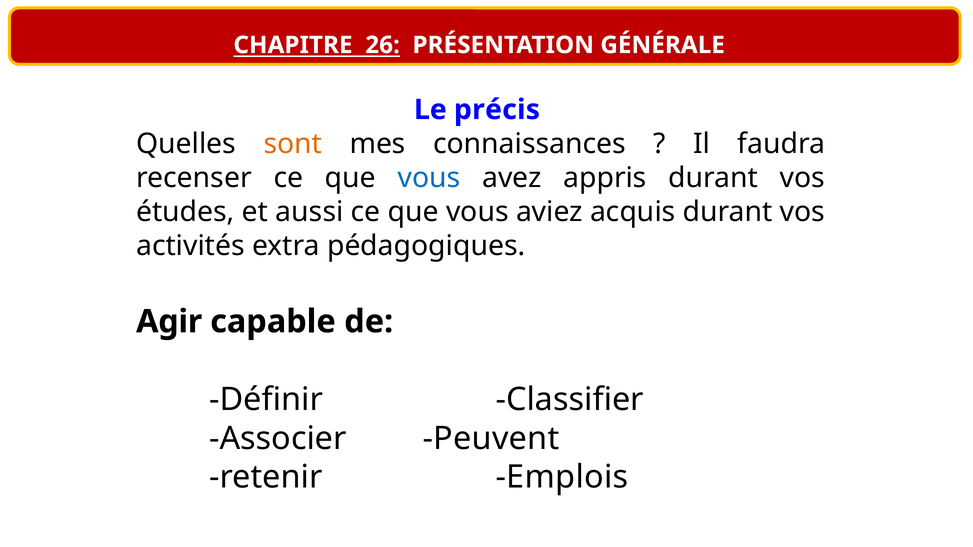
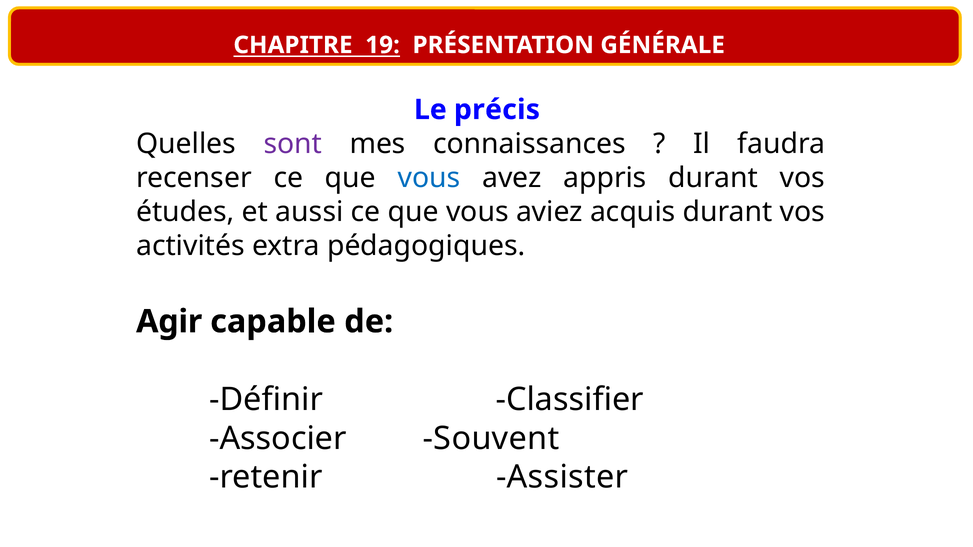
26: 26 -> 19 (383, 45)
sont colour: orange -> purple (293, 144)
Peuvent: Peuvent -> Souvent (491, 439)
Emplois: Emplois -> Assister (562, 478)
